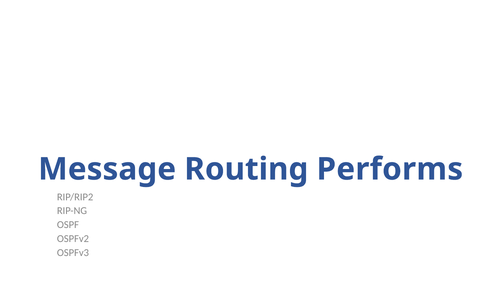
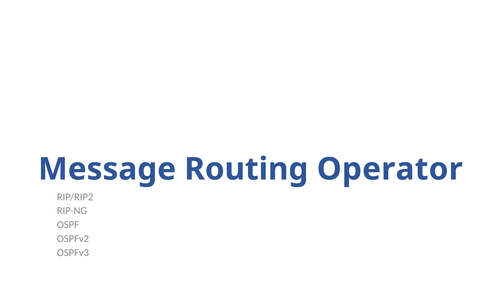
Performs: Performs -> Operator (390, 169)
